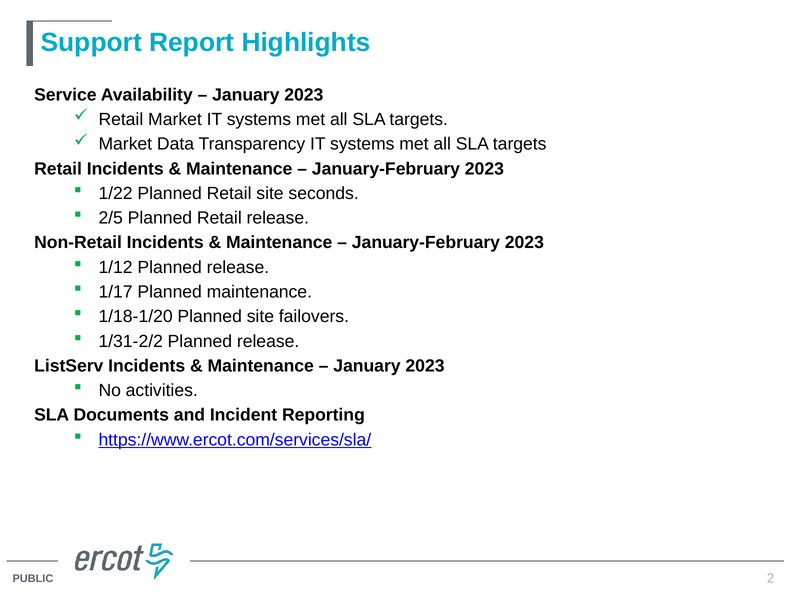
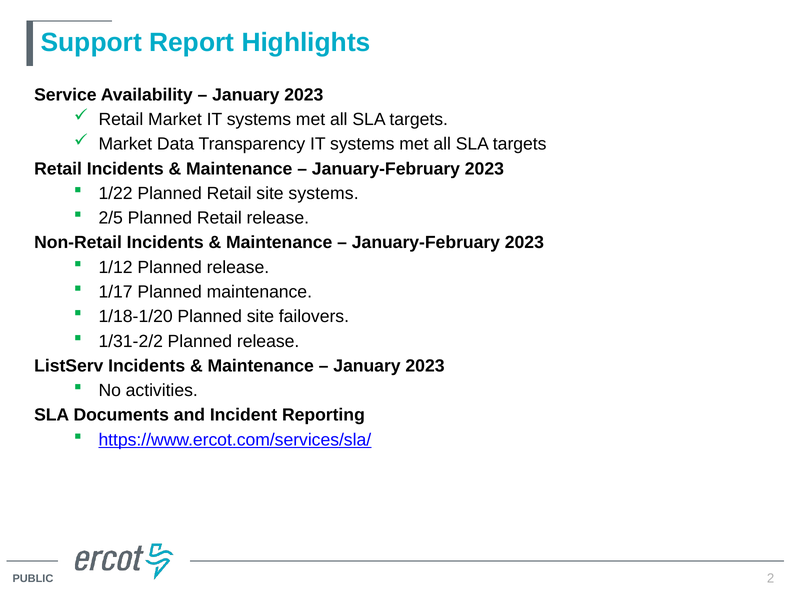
site seconds: seconds -> systems (324, 193)
